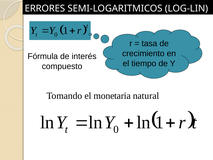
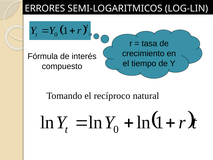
monetaria: monetaria -> recíproco (112, 96)
